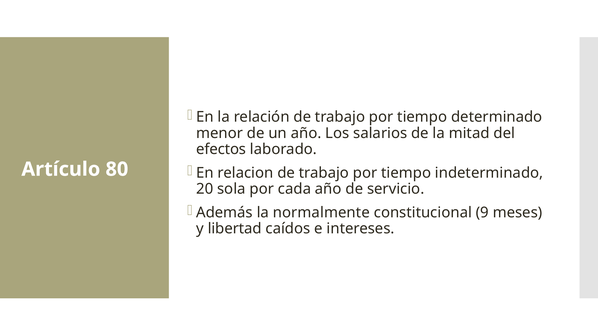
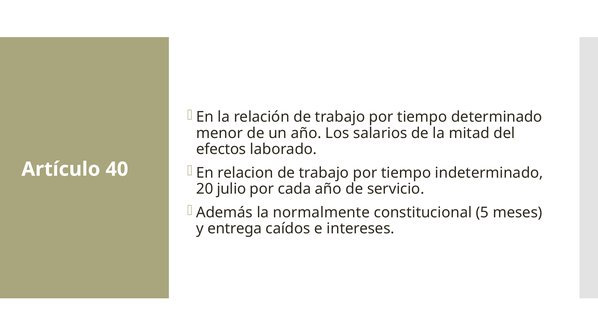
80: 80 -> 40 (117, 169)
sola: sola -> julio (231, 189)
9: 9 -> 5 (482, 213)
libertad: libertad -> entrega (235, 229)
